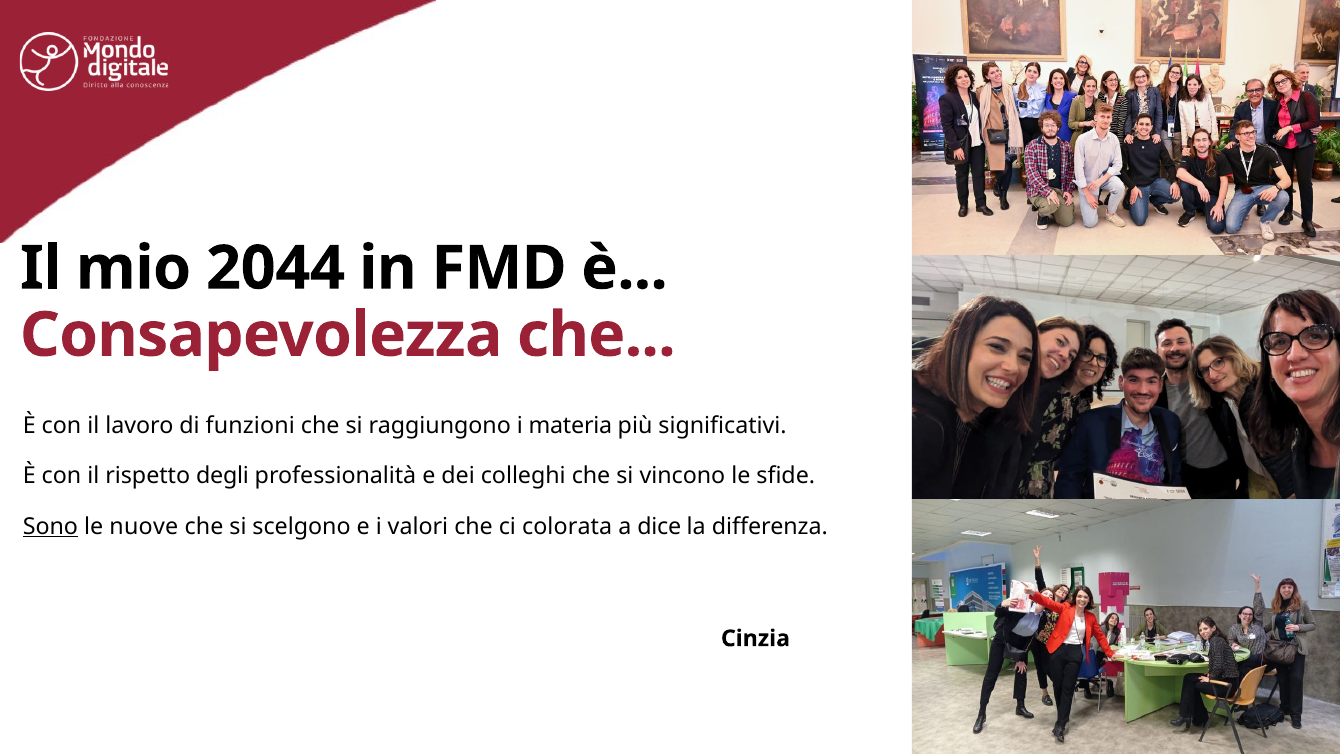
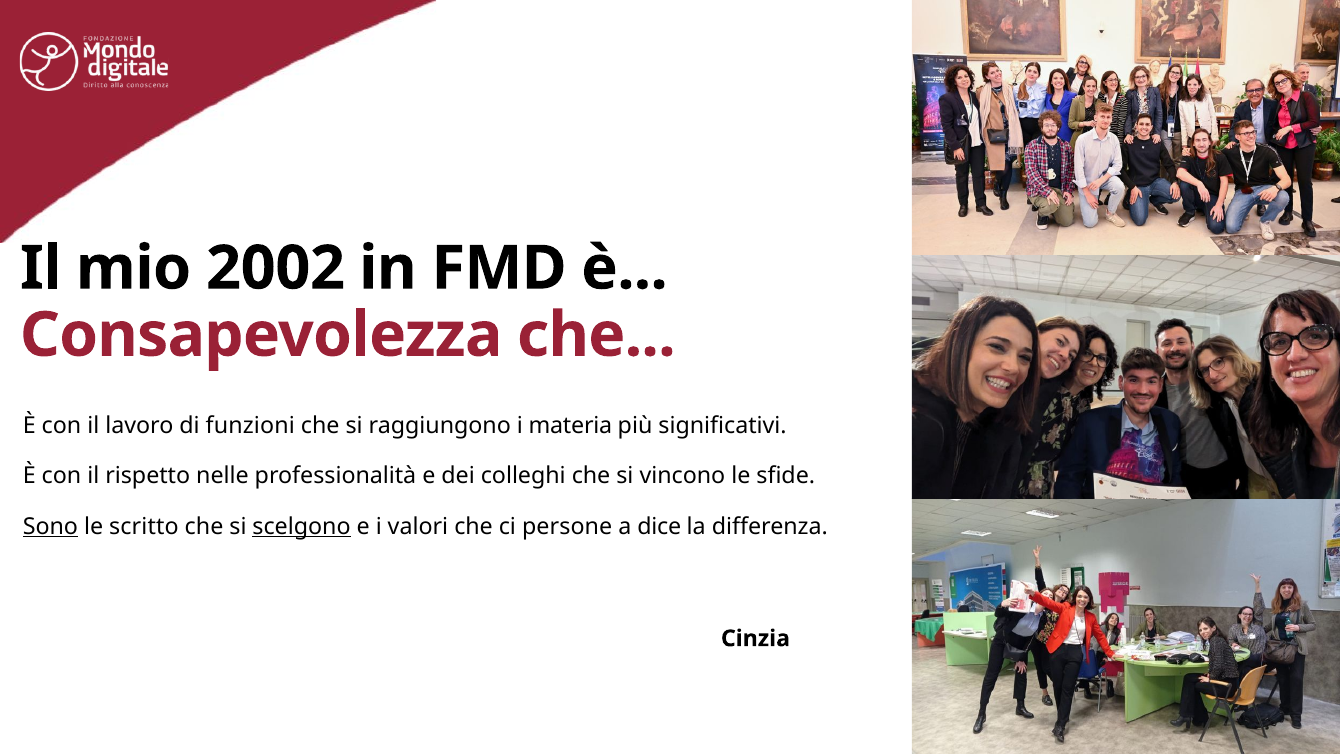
2044: 2044 -> 2002 (276, 268)
degli: degli -> nelle (222, 476)
nuove: nuove -> scritto (144, 526)
scelgono underline: none -> present (302, 526)
colorata: colorata -> persone (567, 526)
